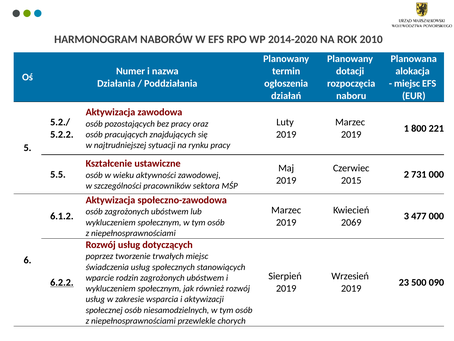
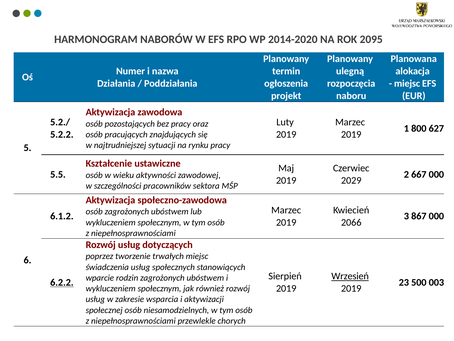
2010: 2010 -> 2095 (371, 39)
dotacji: dotacji -> ulegną (350, 71)
działań: działań -> projekt (286, 96)
221: 221 -> 627 (436, 128)
731: 731 -> 667 (419, 174)
2015: 2015 -> 2029 (351, 180)
477: 477 -> 867 (419, 216)
2069: 2069 -> 2066 (351, 222)
Wrzesień underline: none -> present (350, 276)
090: 090 -> 003 (436, 282)
